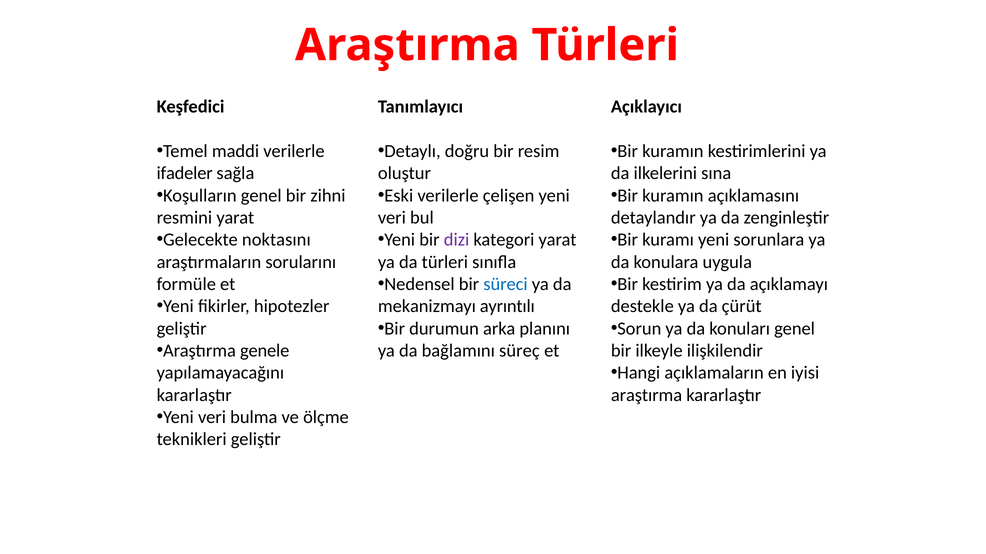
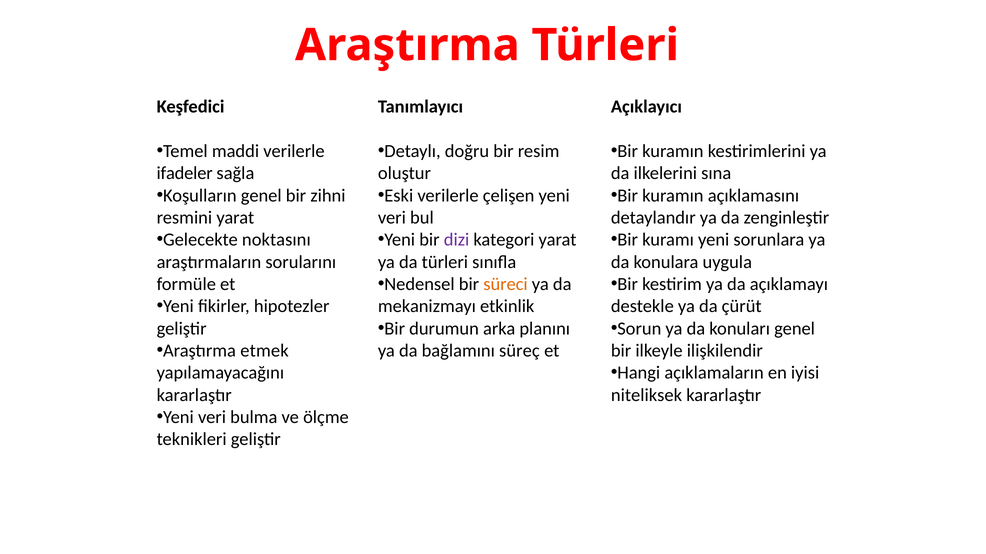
süreci colour: blue -> orange (506, 284)
ayrıntılı: ayrıntılı -> etkinlik (507, 307)
genele: genele -> etmek (265, 351)
araştırma: araştırma -> niteliksek (646, 395)
